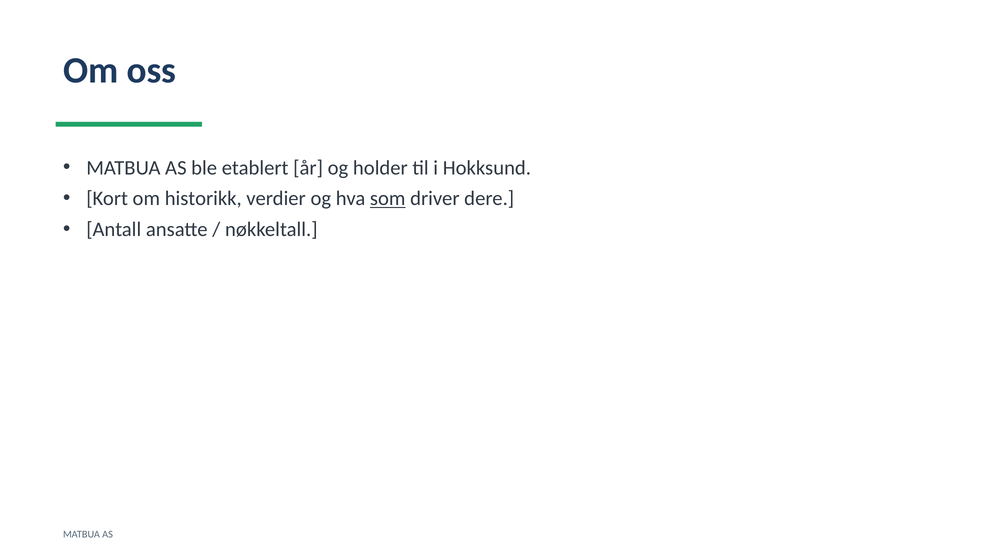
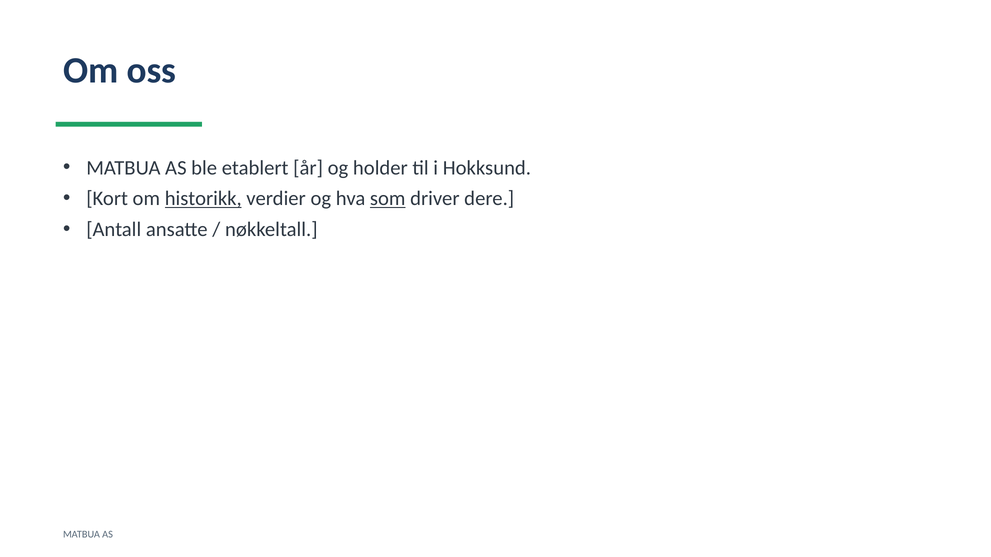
historikk underline: none -> present (203, 199)
